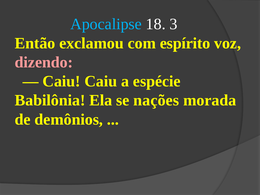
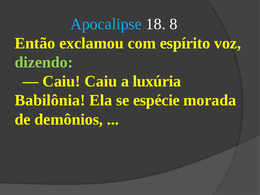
3: 3 -> 8 (174, 24)
dizendo colour: pink -> light green (44, 62)
espécie: espécie -> luxúria (157, 81)
nações: nações -> espécie (156, 100)
